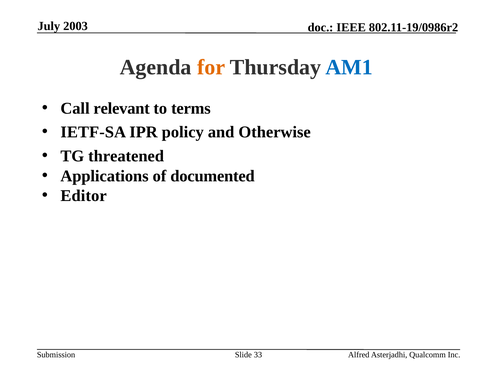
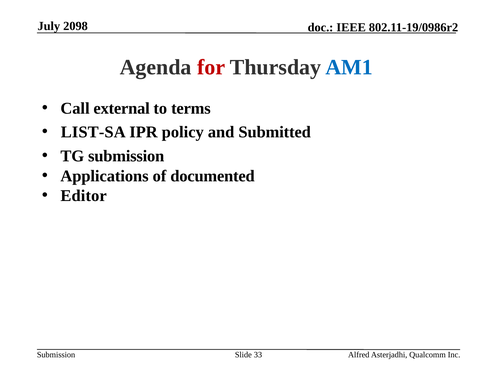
2003: 2003 -> 2098 (76, 26)
for colour: orange -> red (211, 67)
relevant: relevant -> external (122, 108)
IETF-SA: IETF-SA -> LIST-SA (93, 132)
Otherwise: Otherwise -> Submitted (275, 132)
TG threatened: threatened -> submission (126, 156)
